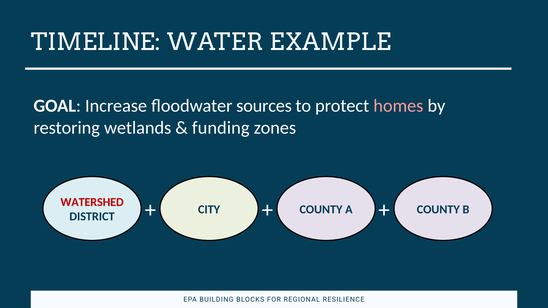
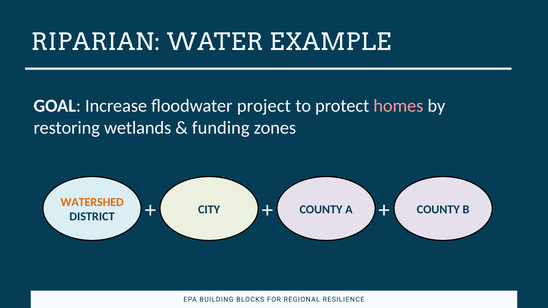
TIMELINE: TIMELINE -> RIPARIAN (96, 42)
sources: sources -> project (264, 106)
WATERSHED colour: red -> orange (92, 202)
